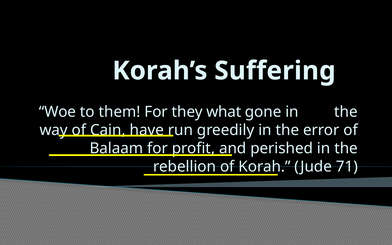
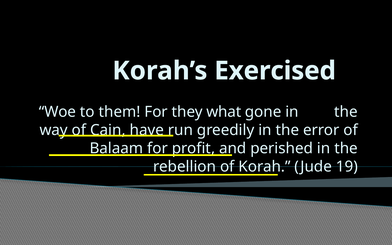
Suffering: Suffering -> Exercised (275, 71)
71: 71 -> 19 (347, 167)
